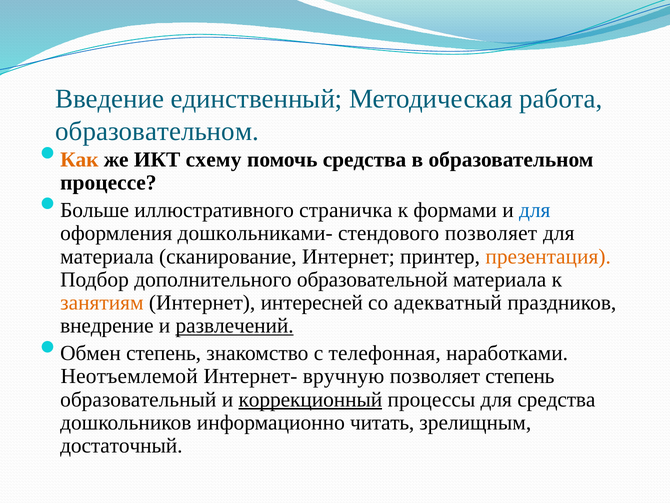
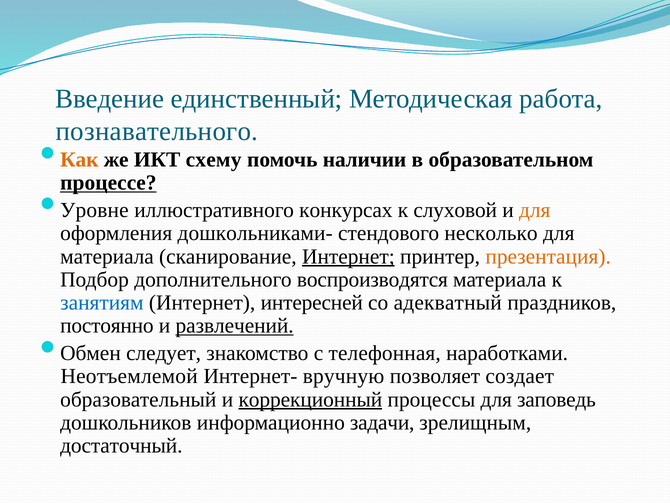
образовательном: образовательном -> познавательного (157, 131)
помочь средства: средства -> наличии (365, 159)
процессе underline: none -> present (108, 183)
Больше: Больше -> Уровне (94, 210)
страничка: страничка -> конкурсах (346, 210)
формами: формами -> слуховой (455, 210)
для colour: blue -> orange (535, 210)
стендового позволяет: позволяет -> несколько (491, 233)
Интернет underline: none -> present (348, 256)
образовательной: образовательной -> воспроизводятся (372, 279)
занятиям colour: orange -> blue (102, 302)
внедрение: внедрение -> постоянно (107, 326)
Обмен степень: степень -> следует (164, 353)
позволяет степень: степень -> создает (520, 376)
для средства: средства -> заповедь (556, 399)
читать: читать -> задачи (382, 422)
